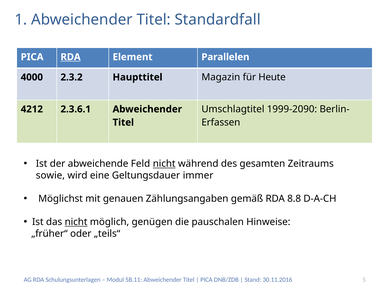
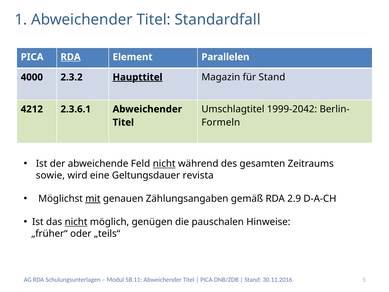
Haupttitel underline: none -> present (138, 77)
für Heute: Heute -> Stand (272, 77)
1999-2090: 1999-2090 -> 1999-2042 (292, 109)
Erfassen: Erfassen -> Formeln (221, 122)
immer: immer -> revista (198, 175)
mit underline: none -> present (93, 198)
8.8: 8.8 -> 2.9 (294, 198)
